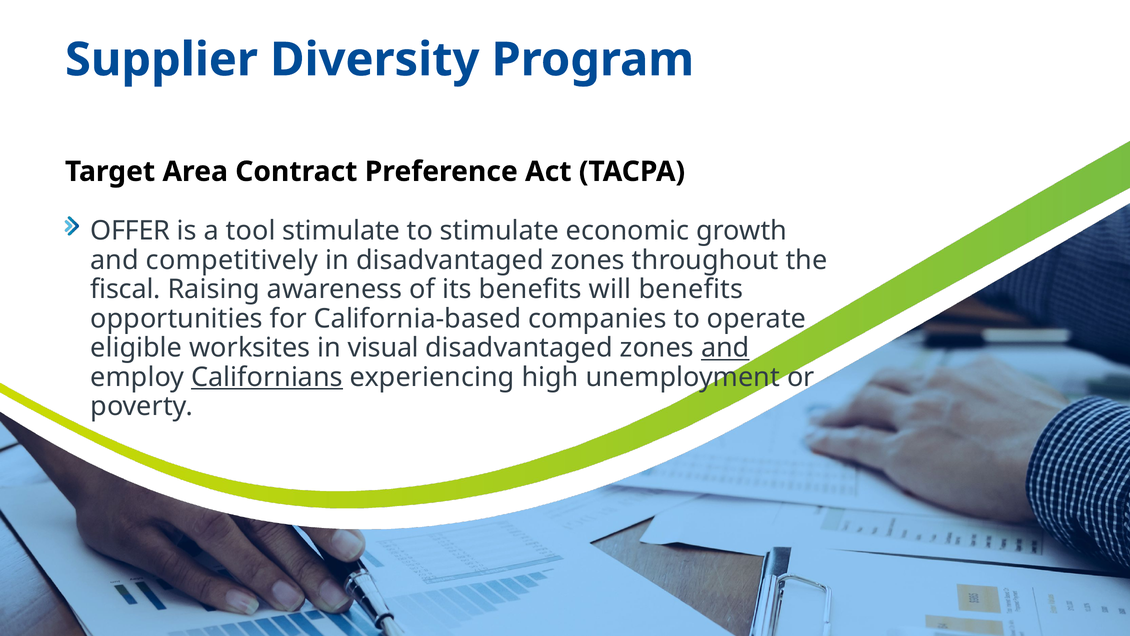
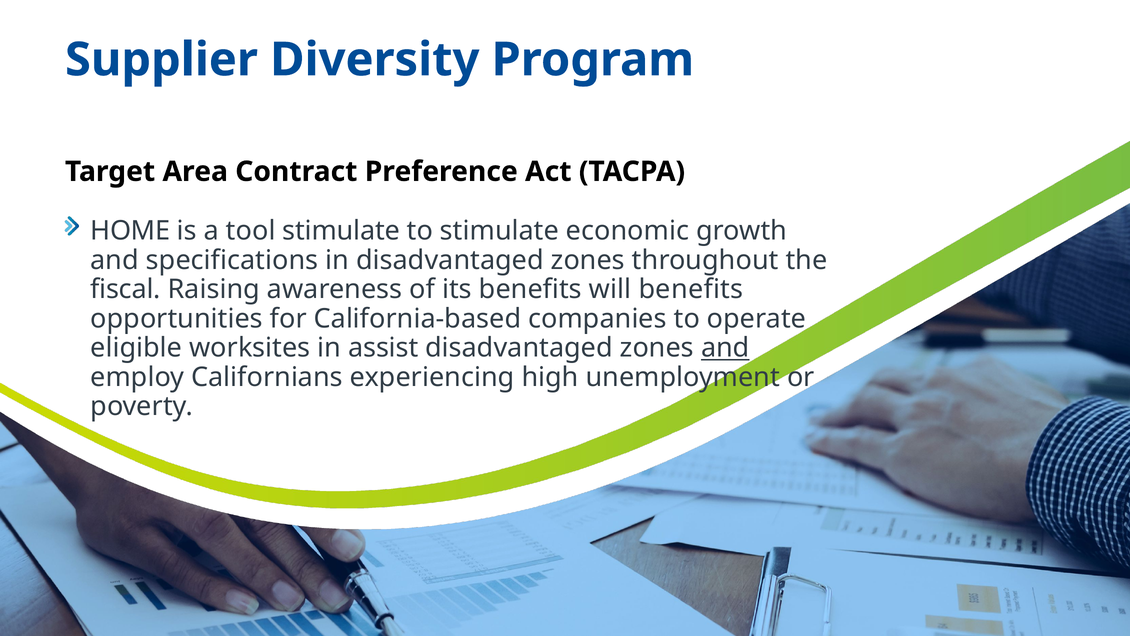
OFFER: OFFER -> HOME (130, 231)
competitively: competitively -> specifications (232, 260)
visual: visual -> assist (383, 348)
Californians underline: present -> none (267, 377)
